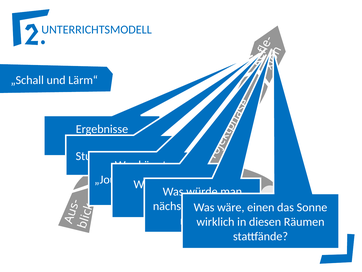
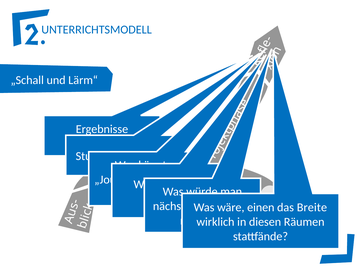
Sonne: Sonne -> Breite (312, 207)
